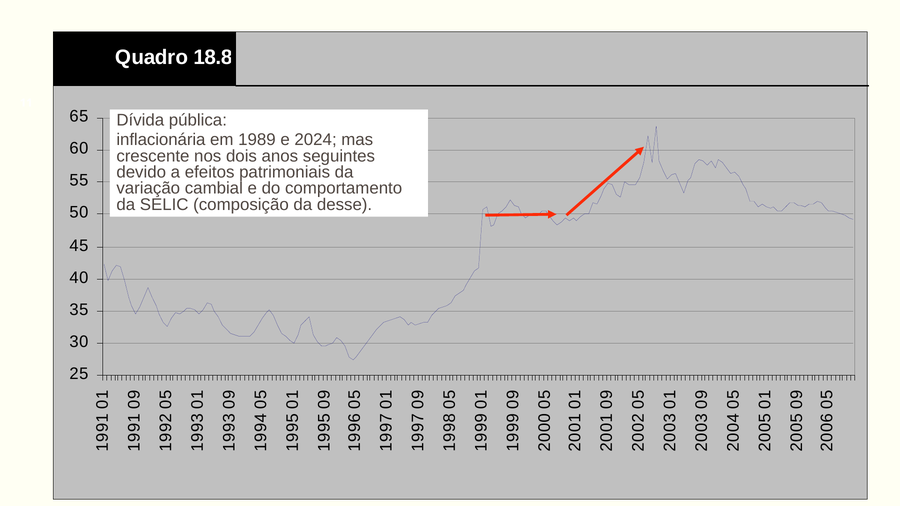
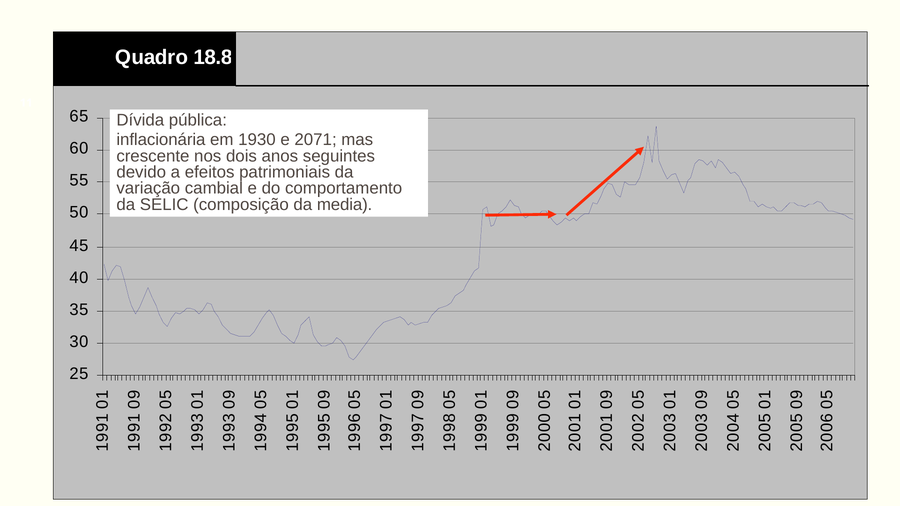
1989: 1989 -> 1930 (257, 140)
2024: 2024 -> 2071 (316, 140)
desse: desse -> media (345, 205)
